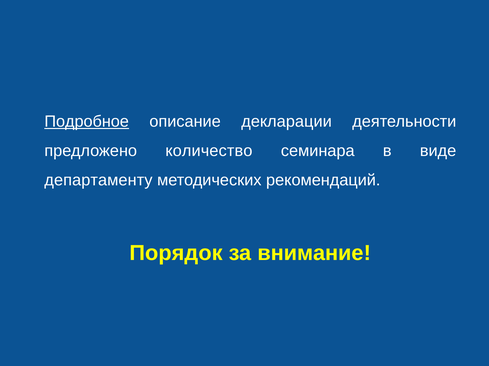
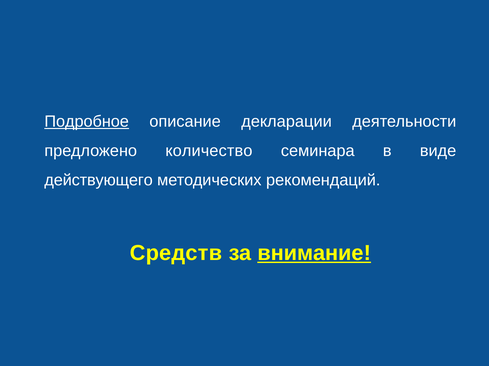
департаменту: департаменту -> действующего (99, 180)
Порядок: Порядок -> Средств (176, 254)
внимание underline: none -> present (314, 254)
